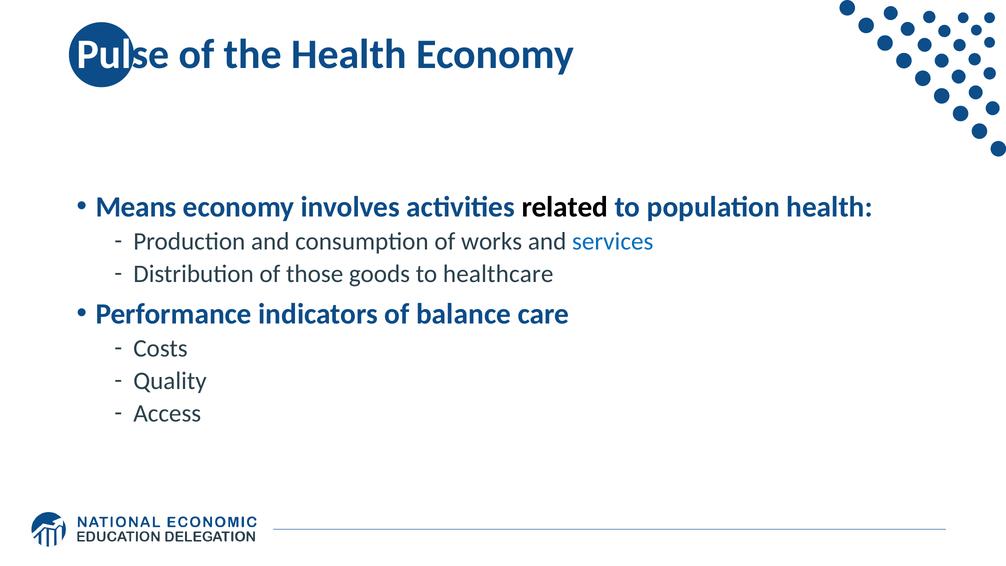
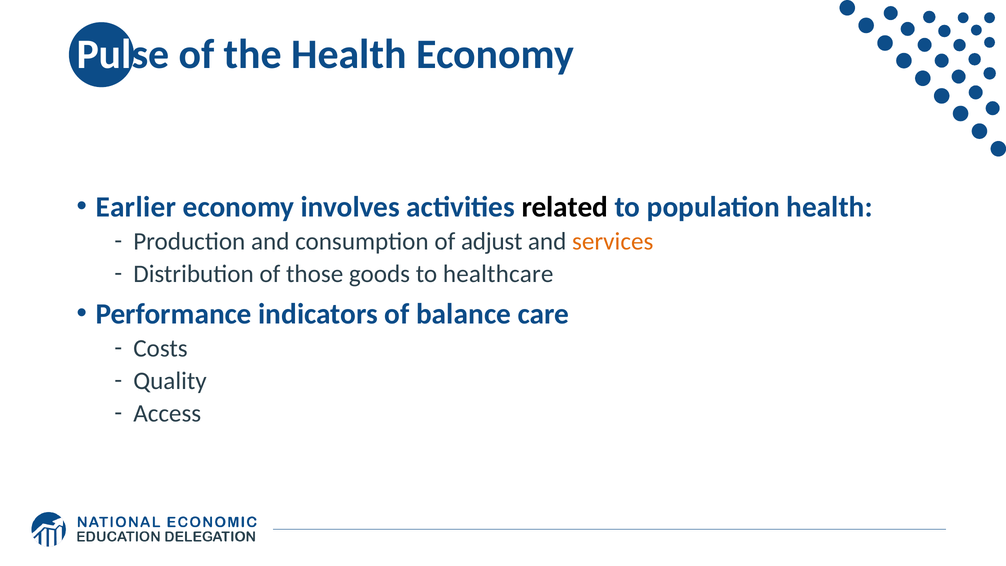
Means: Means -> Earlier (136, 207)
works: works -> adjust (492, 242)
services colour: blue -> orange (613, 242)
